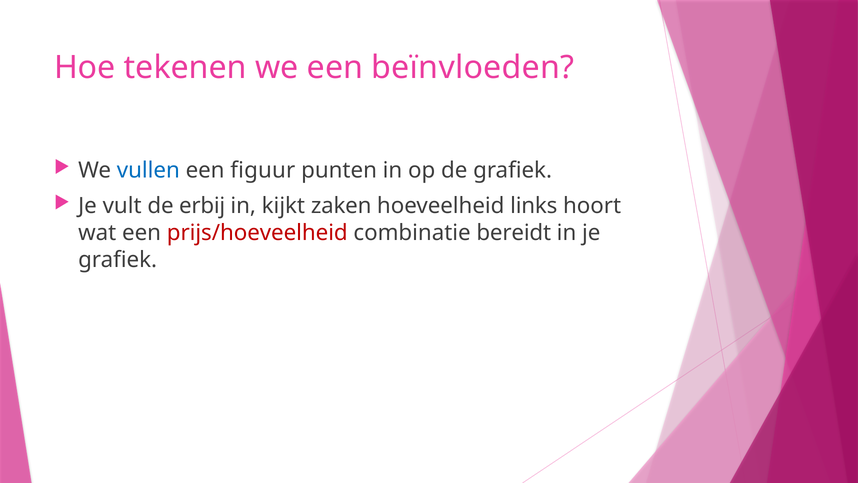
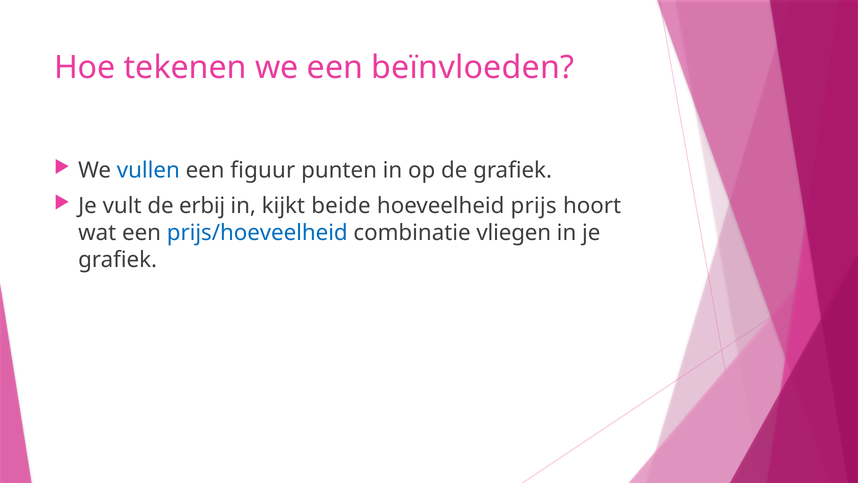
zaken: zaken -> beide (341, 206)
links: links -> prijs (534, 206)
prijs/hoeveelheid colour: red -> blue (257, 233)
bereidt: bereidt -> vliegen (514, 233)
